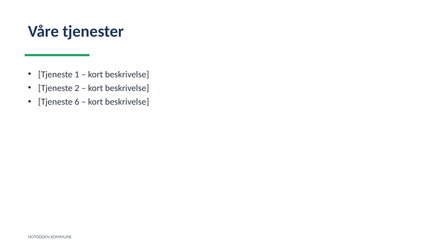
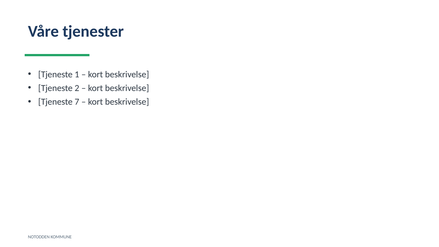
6: 6 -> 7 (77, 102)
